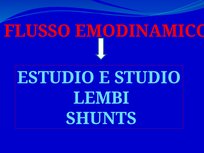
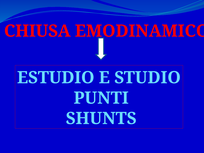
FLUSSO: FLUSSO -> CHIUSA (37, 31)
LEMBI: LEMBI -> PUNTI (101, 98)
